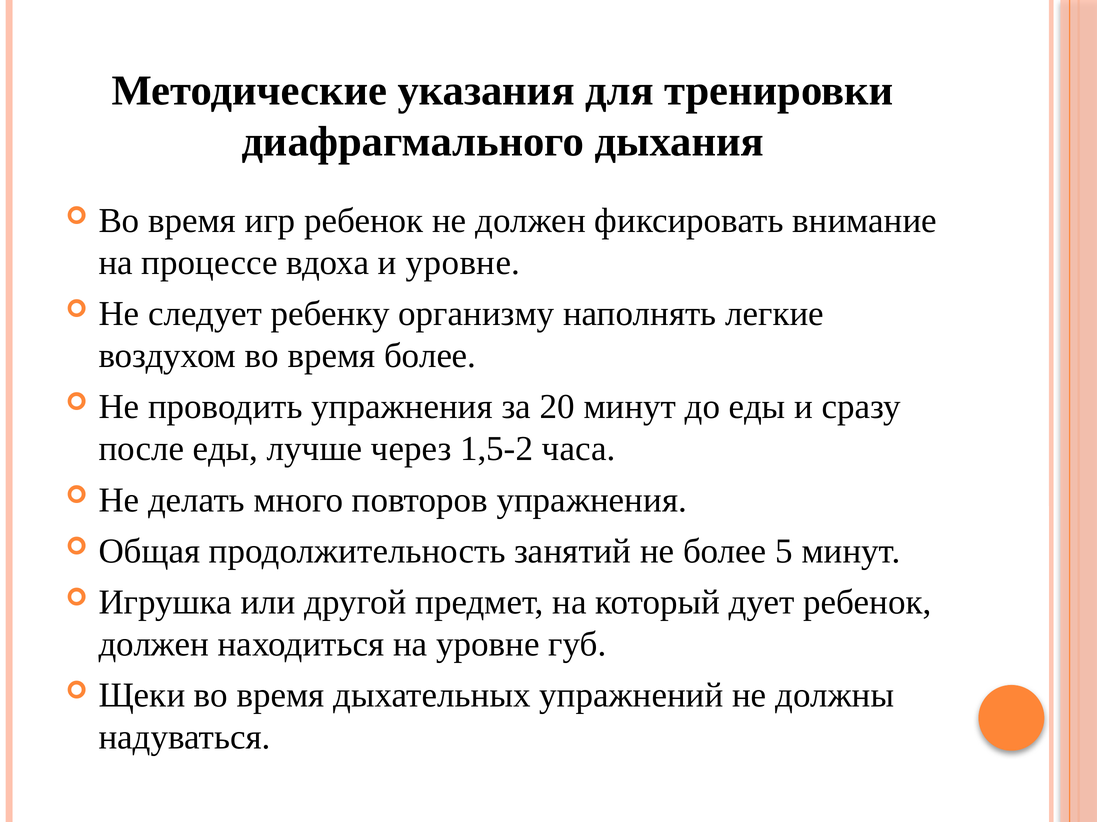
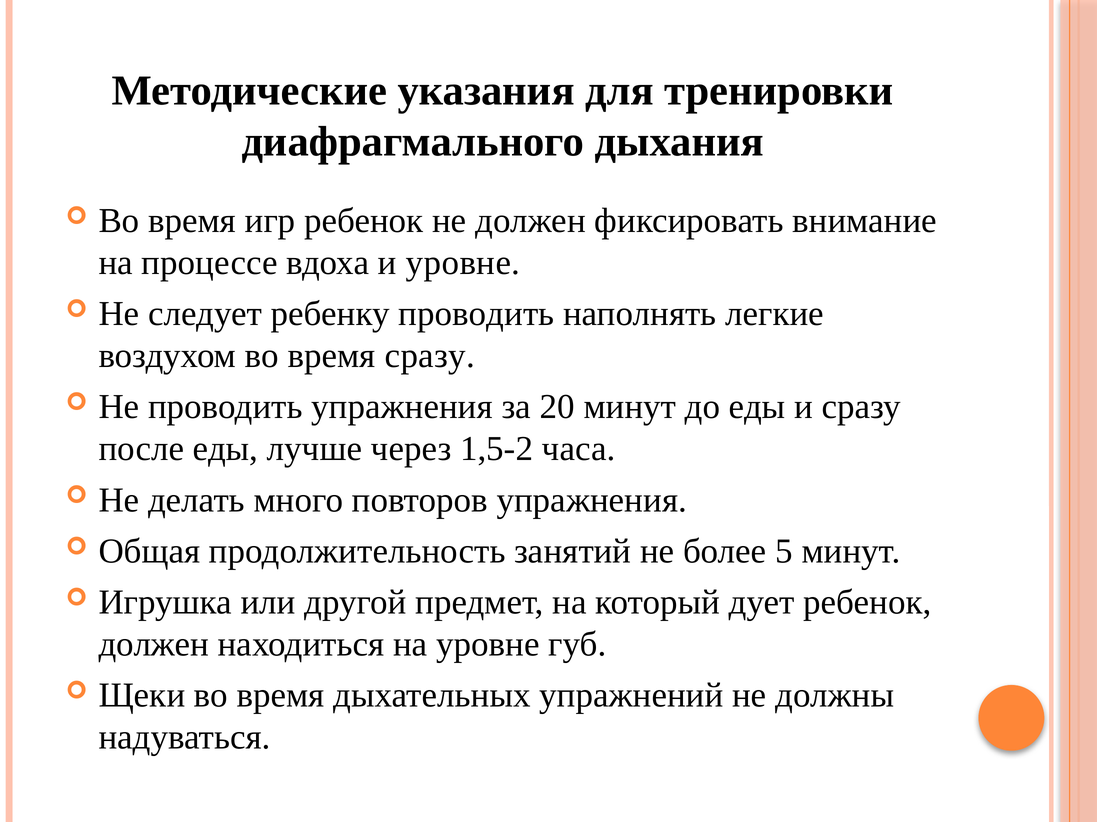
ребенку организму: организму -> проводить (476, 314)
время более: более -> сразу (430, 356)
